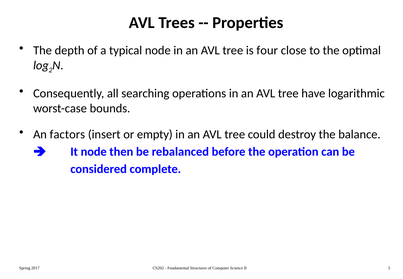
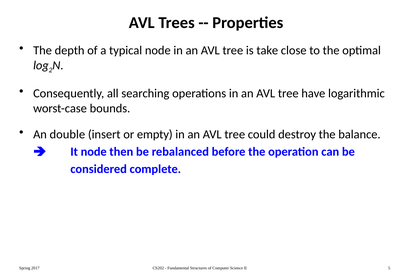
four: four -> take (267, 50)
factors: factors -> double (67, 134)
